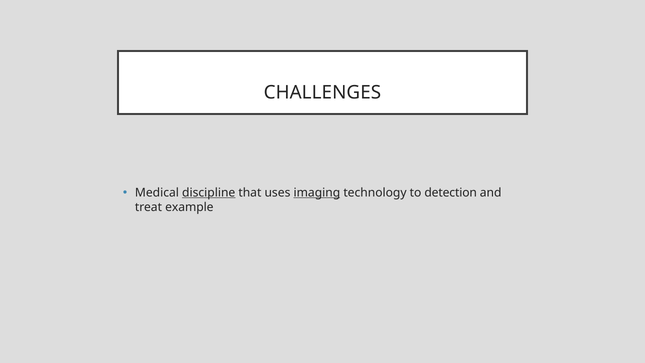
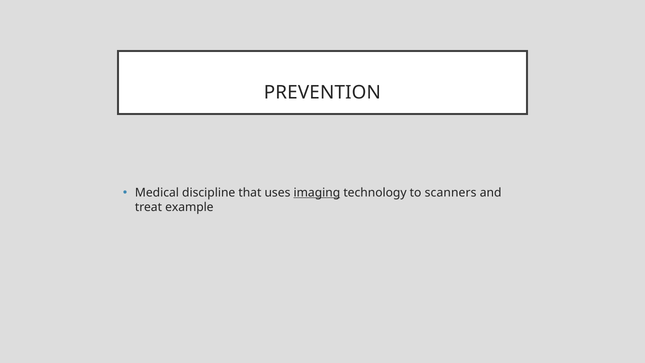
CHALLENGES: CHALLENGES -> PREVENTION (322, 92)
discipline underline: present -> none (209, 193)
detection: detection -> scanners (451, 193)
